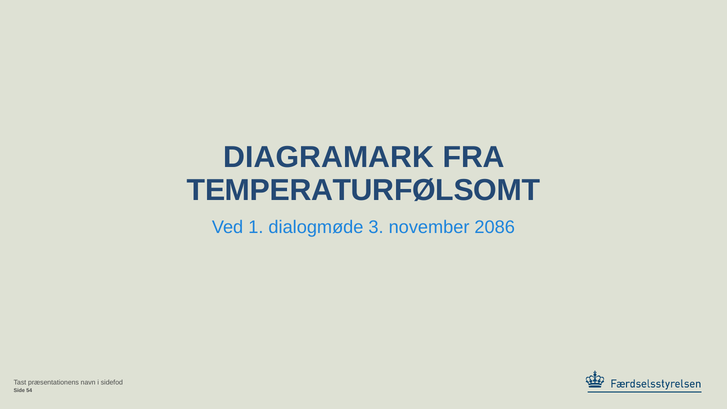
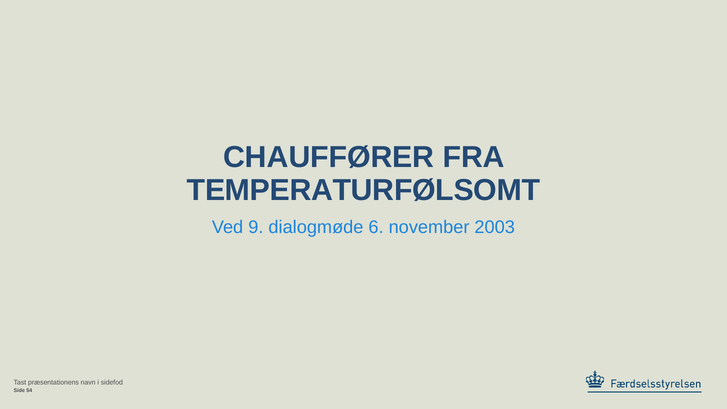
DIAGRAMARK: DIAGRAMARK -> CHAUFFØRER (329, 157)
1: 1 -> 9 (256, 227)
3: 3 -> 6 (376, 227)
2086: 2086 -> 2003 (495, 227)
